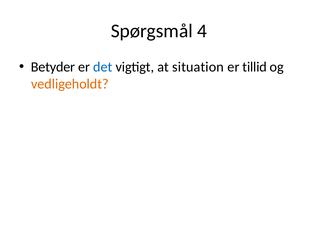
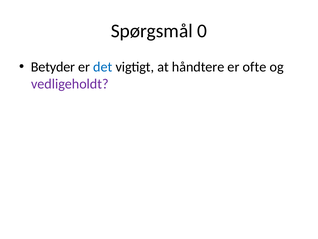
4: 4 -> 0 (202, 31)
situation: situation -> håndtere (198, 67)
tillid: tillid -> ofte (255, 67)
vedligeholdt colour: orange -> purple (70, 84)
